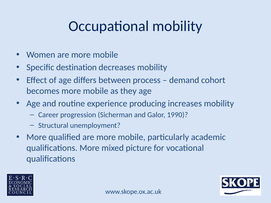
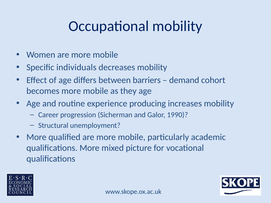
destination: destination -> individuals (76, 67)
process: process -> barriers (147, 80)
